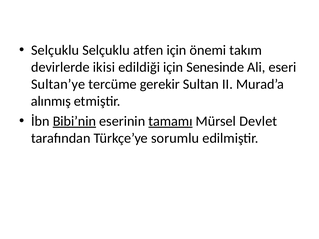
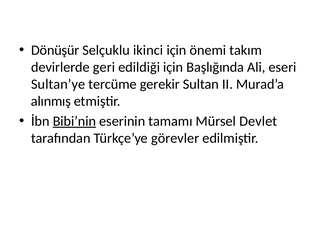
Selçuklu: Selçuklu -> Dönüşür (55, 50)
atfen: atfen -> ikinci (148, 50)
ikisi: ikisi -> geri (104, 67)
Senesinde: Senesinde -> Başlığında (215, 67)
tamamı underline: present -> none (170, 121)
sorumlu: sorumlu -> görevler (175, 138)
